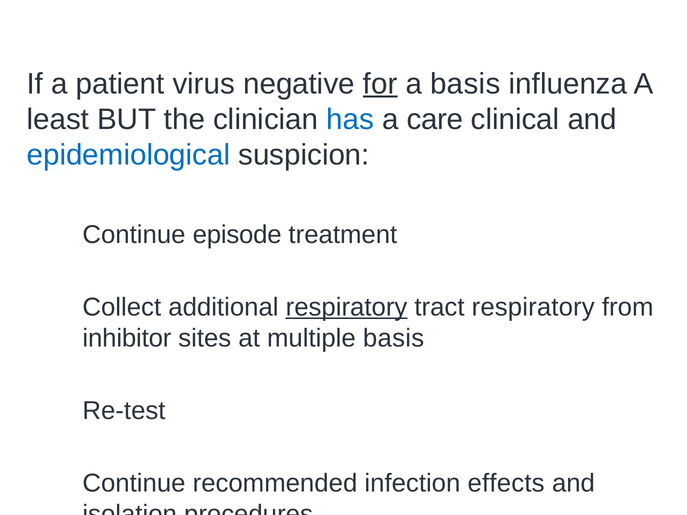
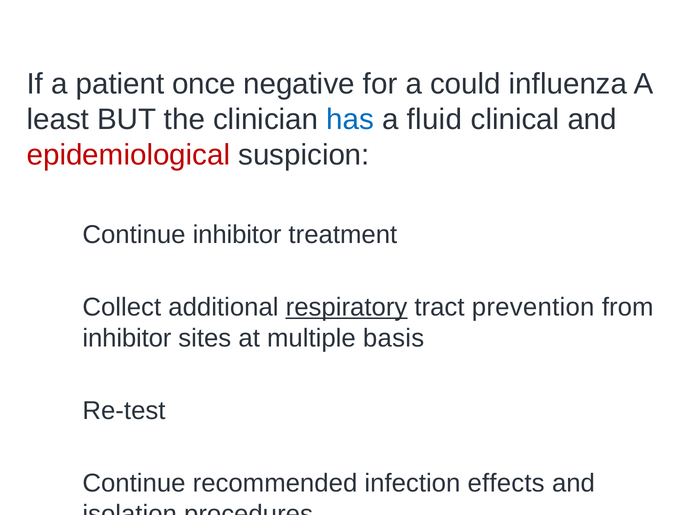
patient virus: virus -> once (204, 84)
for underline: present -> none (380, 84)
a basis: basis -> could (466, 84)
care: care -> fluid (435, 119)
epidemiological colour: blue -> red (128, 155)
episode: episode -> inhibitor (237, 235)
tract respiratory: respiratory -> prevention (533, 307)
